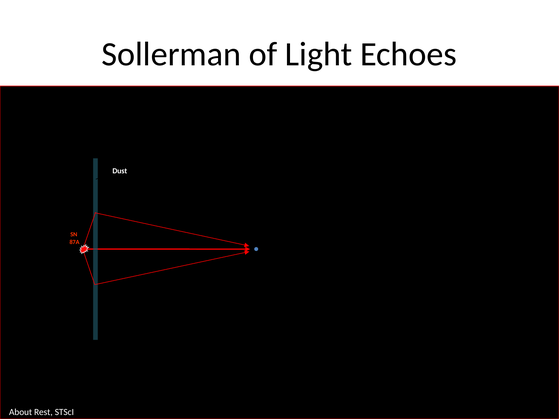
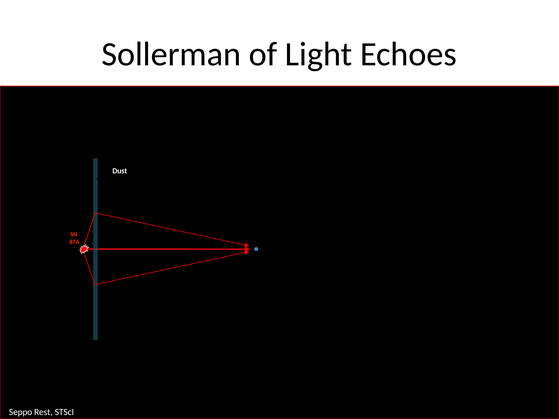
About: About -> Seppo (21, 413)
